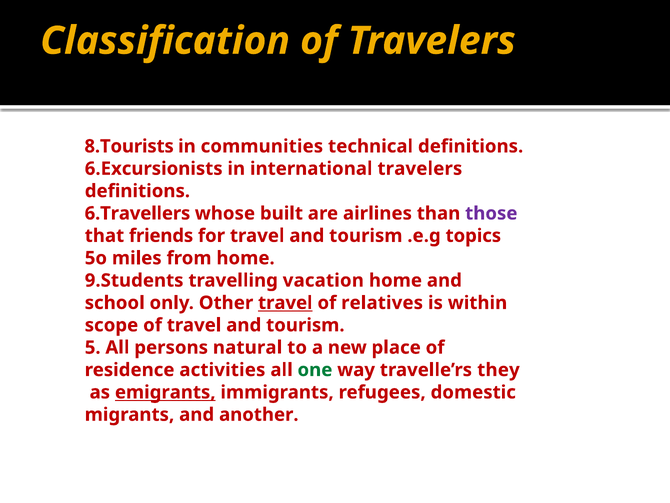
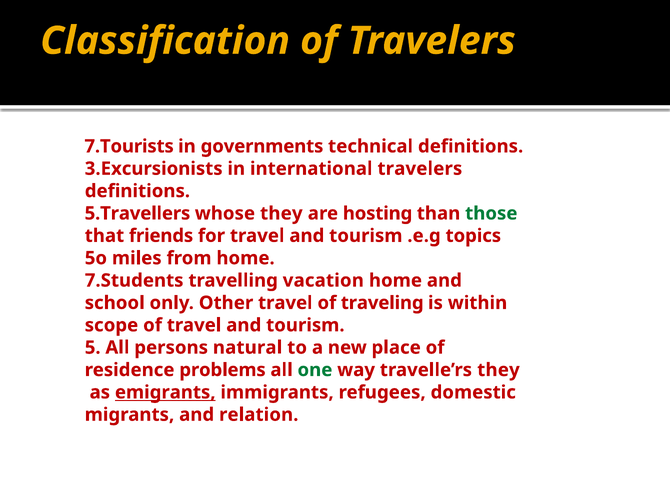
8.Tourists: 8.Tourists -> 7.Tourists (129, 146)
communities: communities -> governments (262, 146)
6.Excursionists: 6.Excursionists -> 3.Excursionists (154, 169)
6.Travellers: 6.Travellers -> 5.Travellers (137, 213)
whose built: built -> they (281, 213)
airlines: airlines -> hosting (378, 213)
those colour: purple -> green (491, 213)
9.Students: 9.Students -> 7.Students (134, 280)
travel underline: present -> none (285, 303)
relatives: relatives -> traveling (382, 303)
activities: activities -> problems (223, 370)
another: another -> relation (259, 414)
